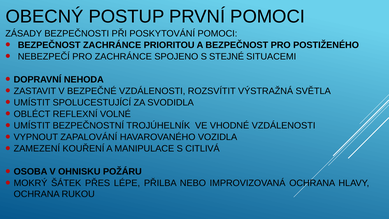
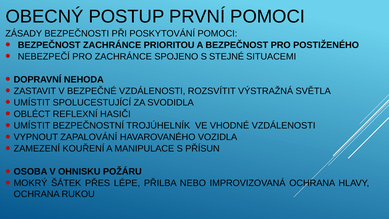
VOLNÉ: VOLNÉ -> HASIČI (115, 114)
CITLIVÁ: CITLIVÁ -> PŘÍSUN (202, 148)
